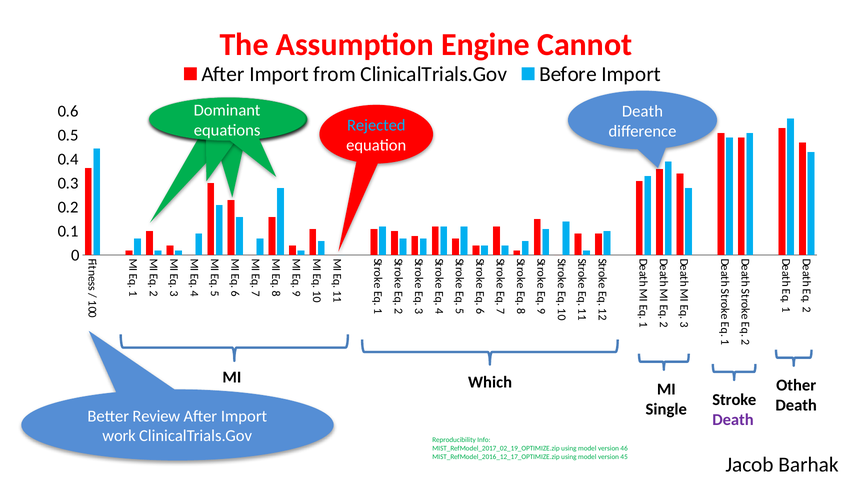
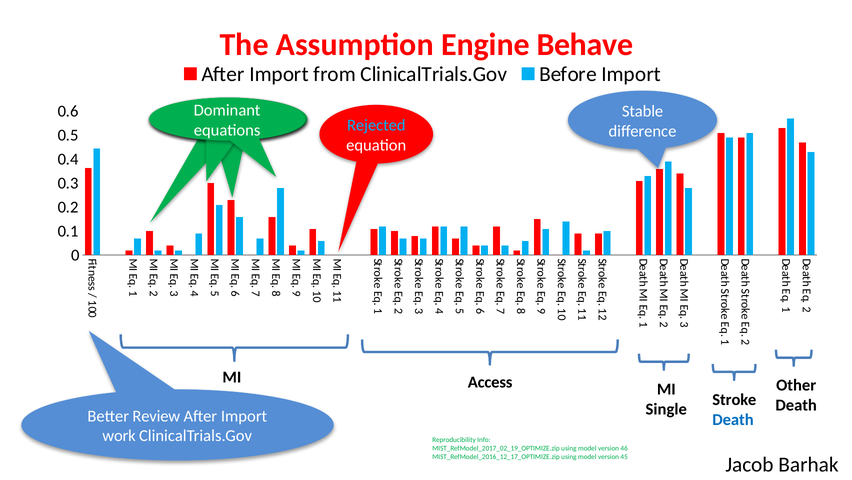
Cannot: Cannot -> Behave (585, 45)
Death: Death -> Stable (643, 111)
Which: Which -> Access (490, 382)
Death colour: purple -> blue (733, 419)
